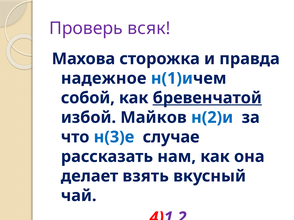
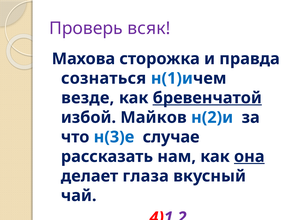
надежное: надежное -> сознаться (104, 79)
собой: собой -> везде (88, 98)
она underline: none -> present (249, 157)
взять: взять -> глаза (146, 177)
